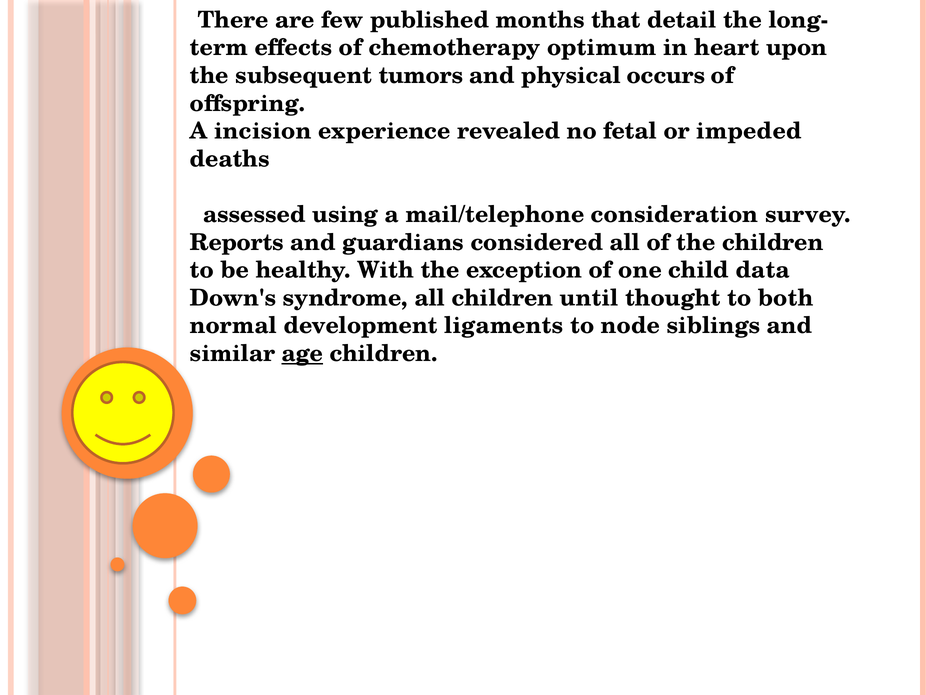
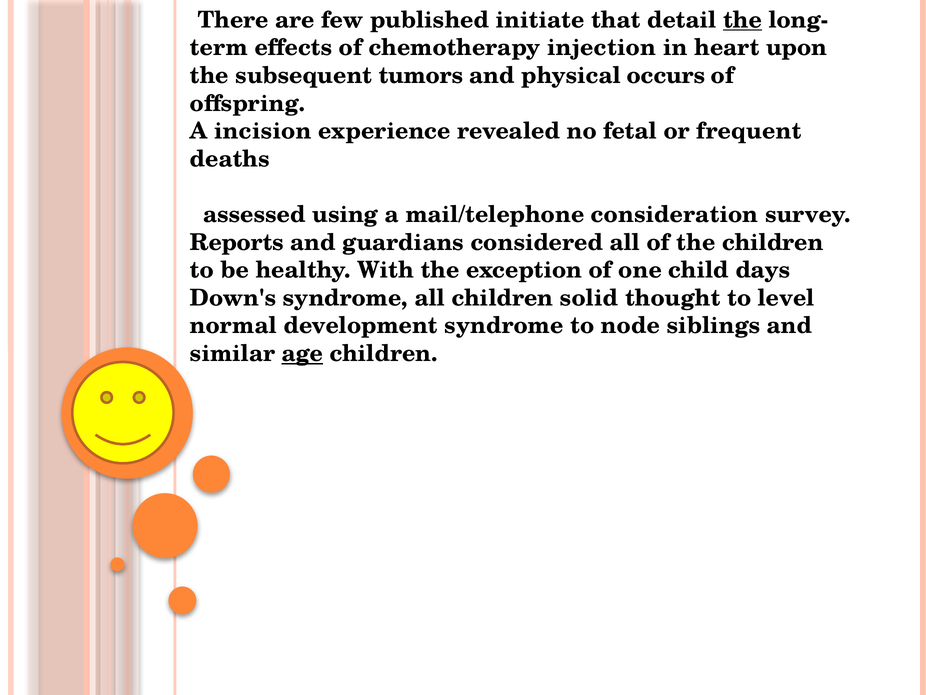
months: months -> initiate (540, 20)
the underline: none -> present (742, 20)
optimum: optimum -> injection (602, 48)
impeded: impeded -> frequent (749, 131)
data: data -> days (763, 270)
until: until -> solid (589, 298)
both: both -> level (786, 298)
development ligaments: ligaments -> syndrome (504, 326)
